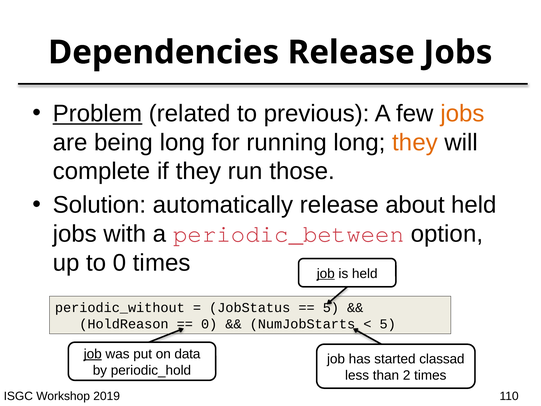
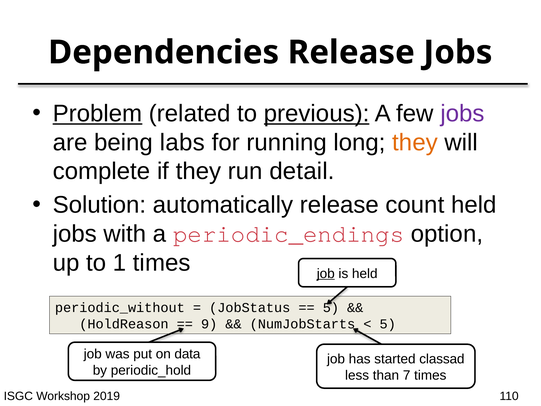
previous underline: none -> present (317, 113)
jobs colour: orange -> purple (462, 113)
being long: long -> labs (182, 142)
those: those -> detail (302, 171)
about: about -> count (415, 205)
periodic_between: periodic_between -> periodic_endings (289, 234)
to 0: 0 -> 1 (120, 263)
0: 0 -> 9 (209, 324)
job underline: present -> none (93, 354)
2: 2 -> 7 (407, 375)
